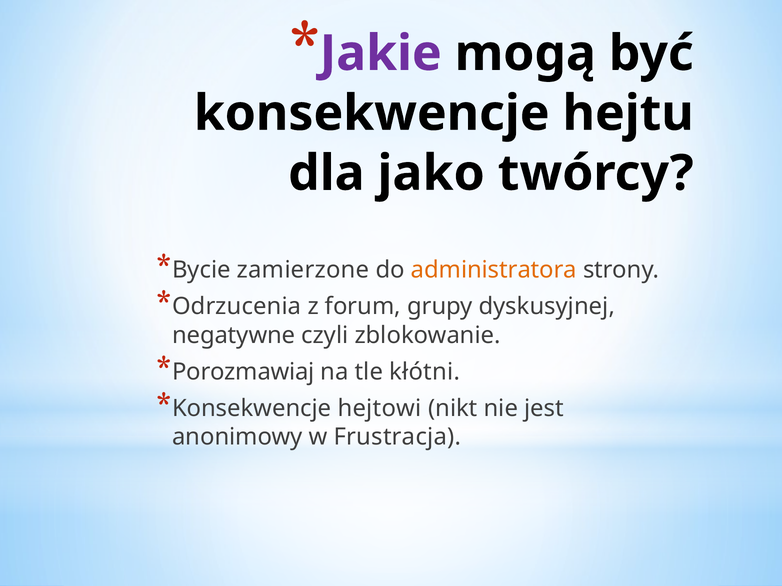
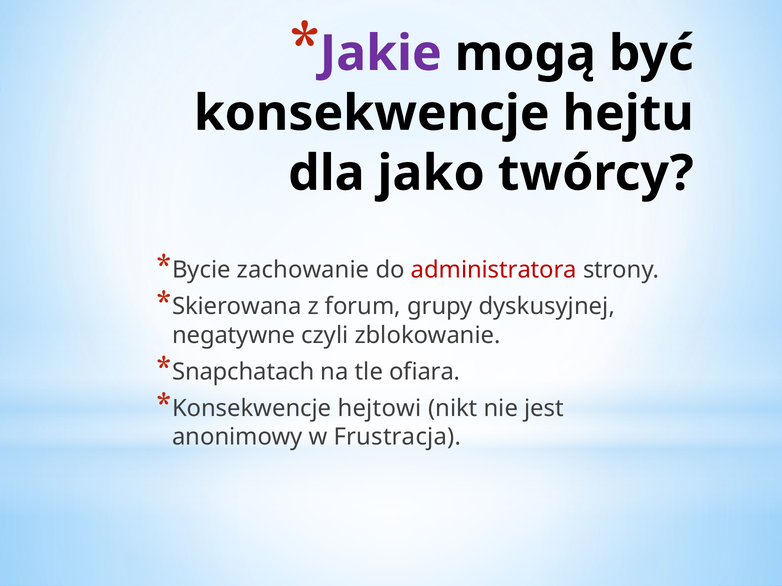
zamierzone: zamierzone -> zachowanie (303, 270)
administratora colour: orange -> red (494, 270)
Odrzucenia: Odrzucenia -> Skierowana (237, 307)
Porozmawiaj: Porozmawiaj -> Snapchatach (243, 372)
kłótni: kłótni -> ofiara (425, 372)
